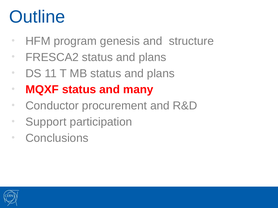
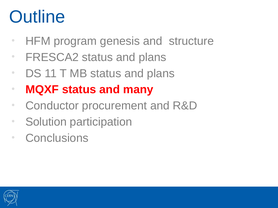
Support: Support -> Solution (46, 122)
